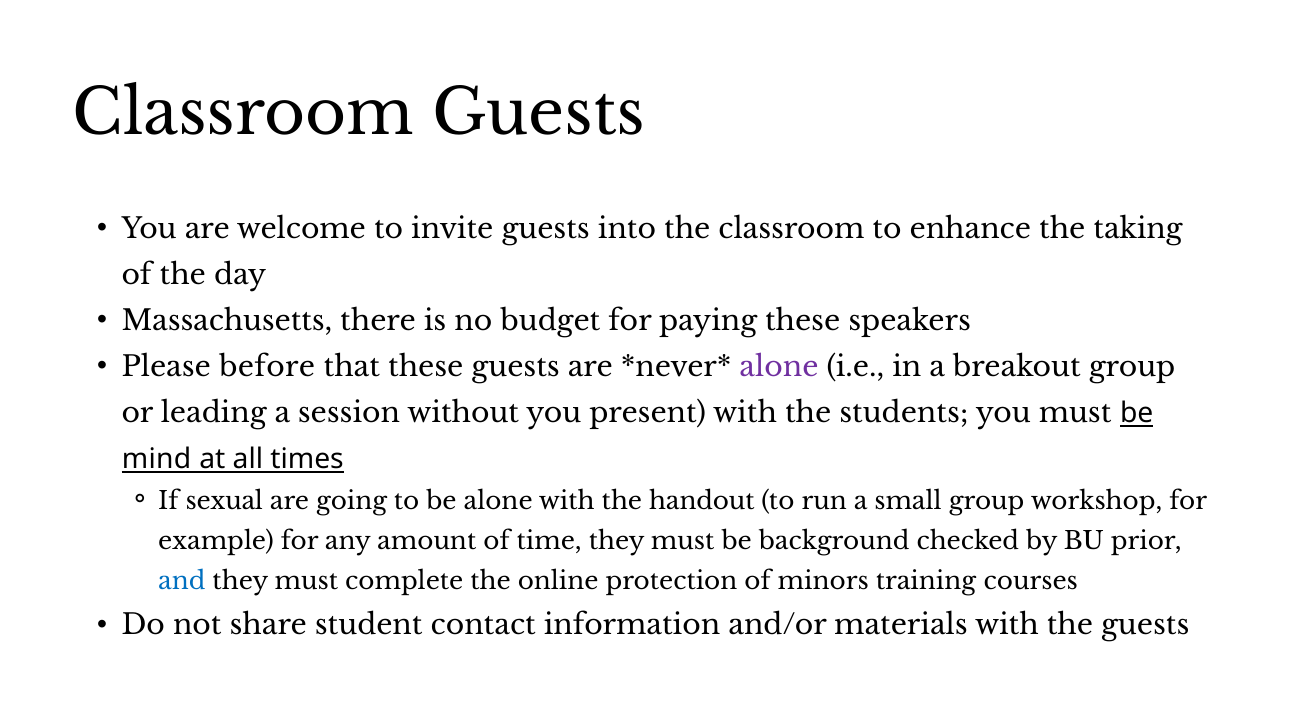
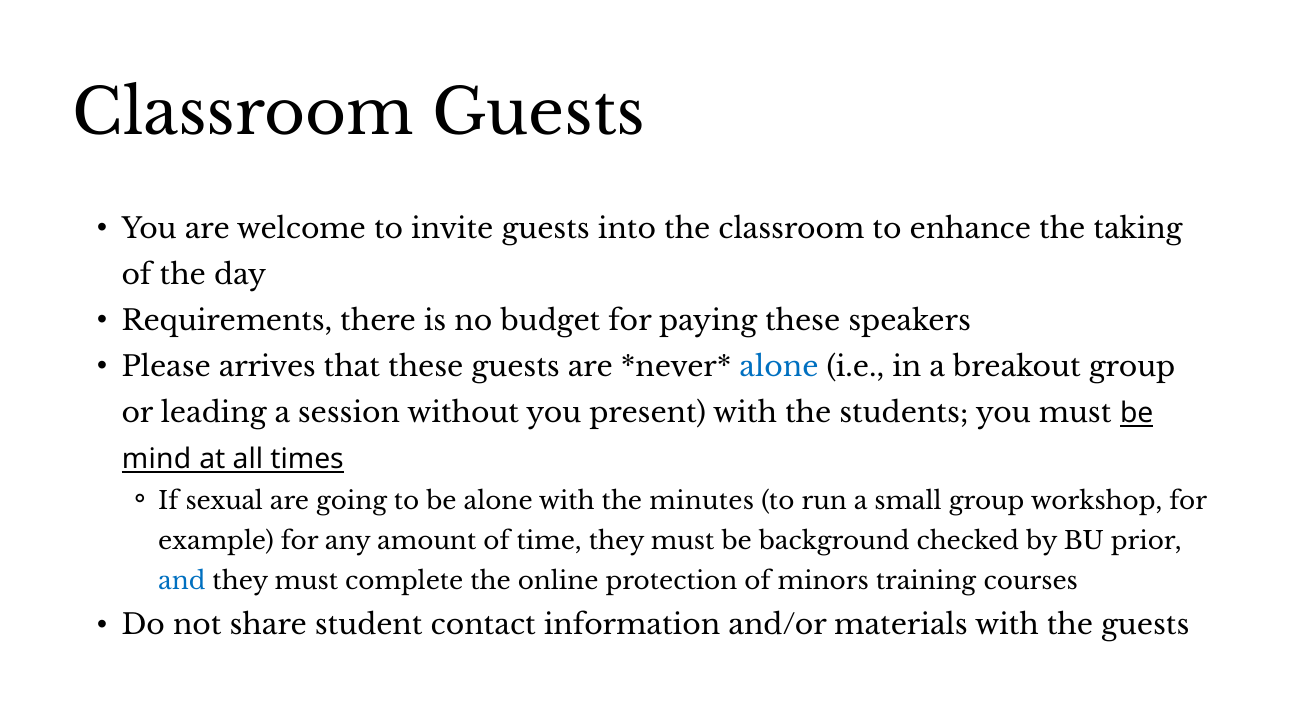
Massachusetts: Massachusetts -> Requirements (227, 321)
before: before -> arrives (267, 367)
alone colour: purple -> blue (779, 367)
handout: handout -> minutes (702, 501)
